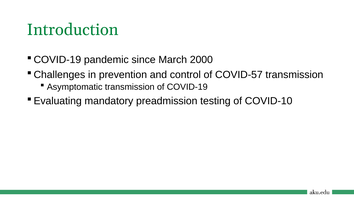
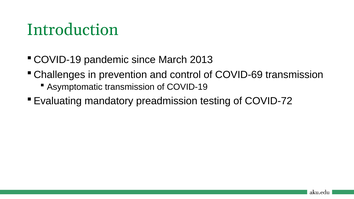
2000: 2000 -> 2013 (201, 60)
COVID-57: COVID-57 -> COVID-69 (239, 75)
COVID-10: COVID-10 -> COVID-72 (269, 101)
